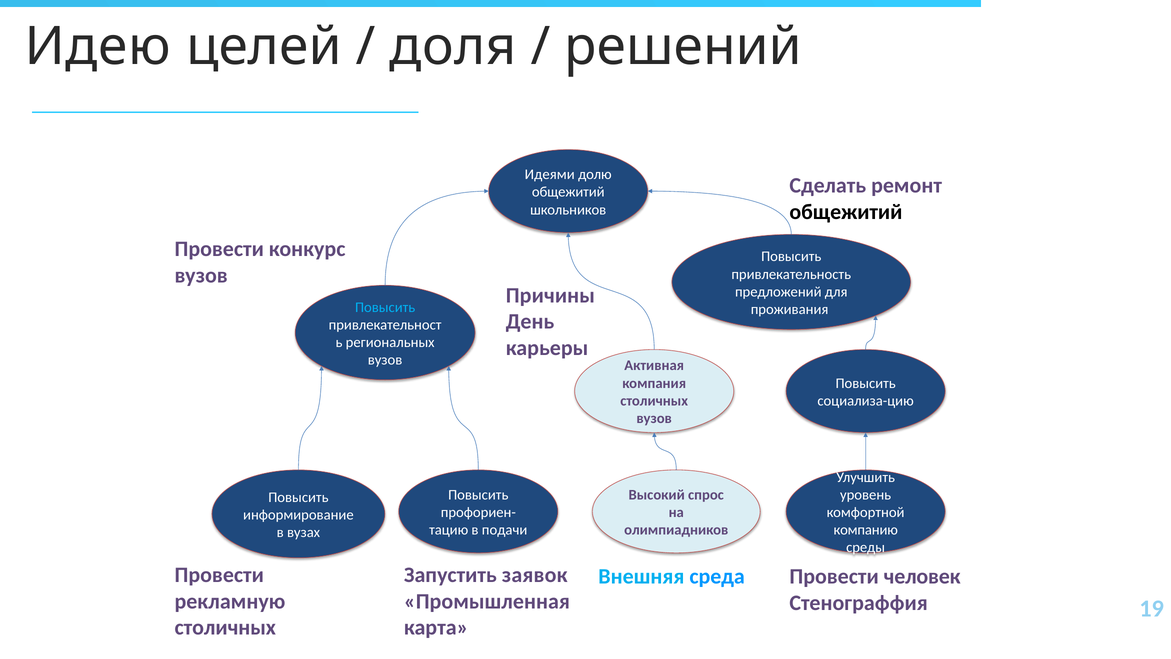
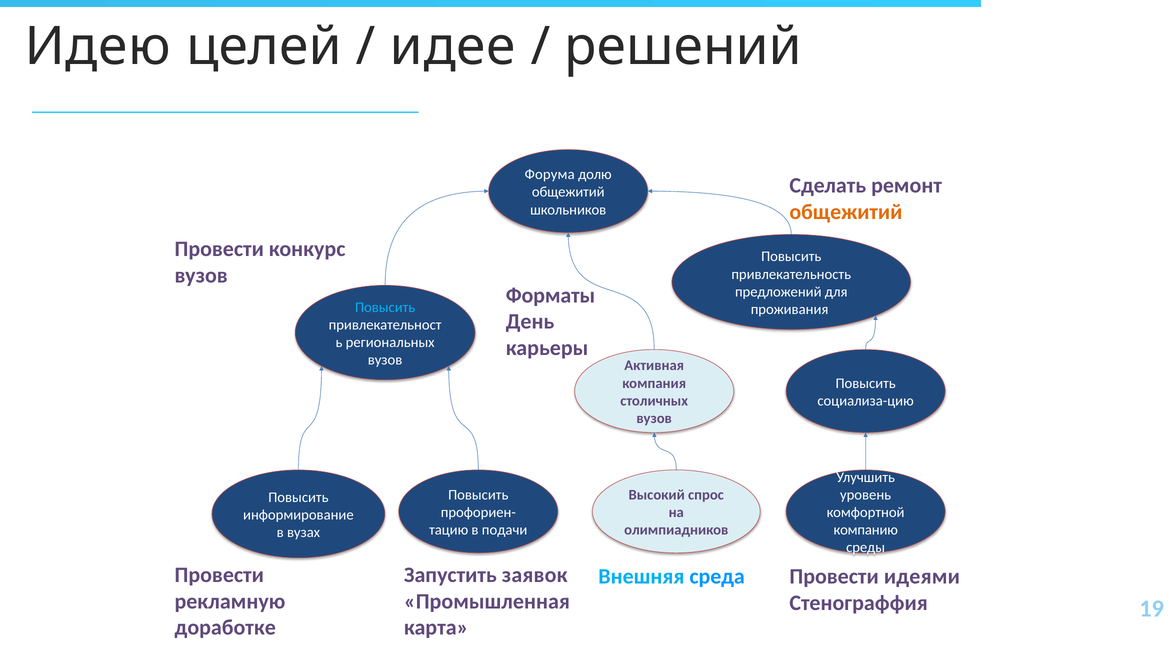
доля: доля -> идее (453, 47)
Идеями: Идеями -> Форума (550, 174)
общежитий colour: black -> orange (846, 212)
Причины: Причины -> Форматы (551, 295)
человек: человек -> идеями (922, 576)
столичных: столичных -> доработке (225, 627)
